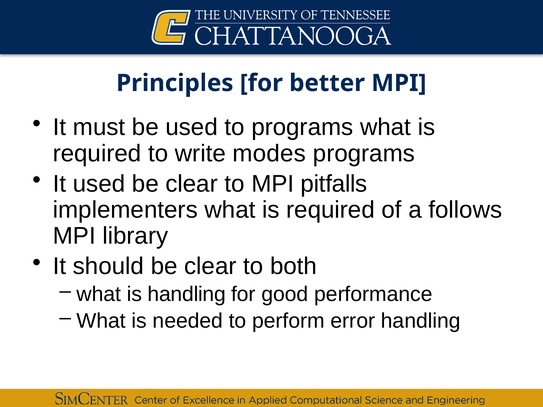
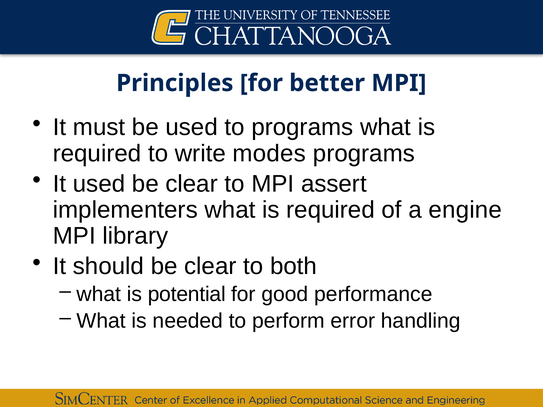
pitfalls: pitfalls -> assert (334, 184)
follows: follows -> engine (465, 210)
is handling: handling -> potential (187, 294)
